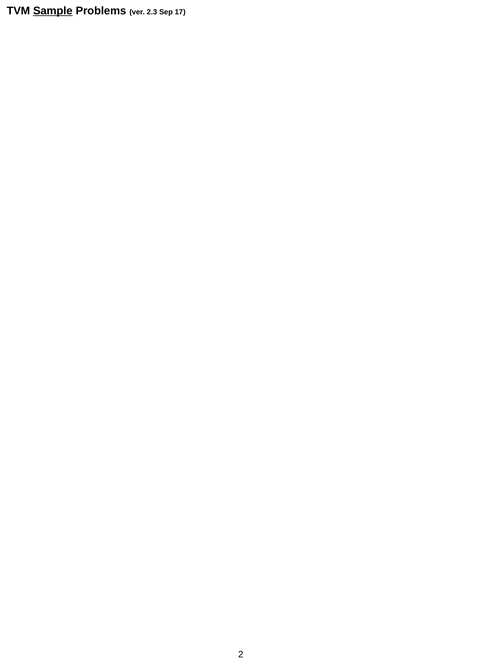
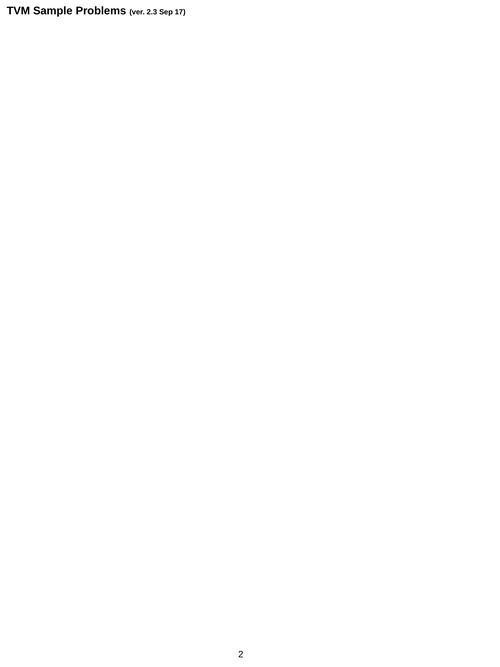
Sample underline: present -> none (53, 11)
